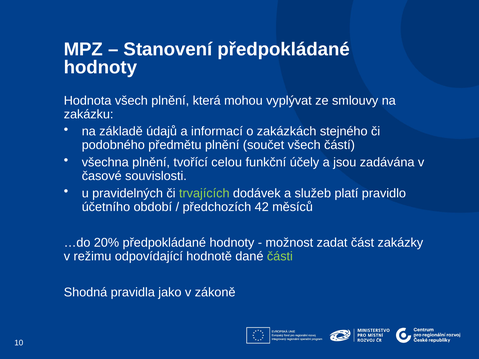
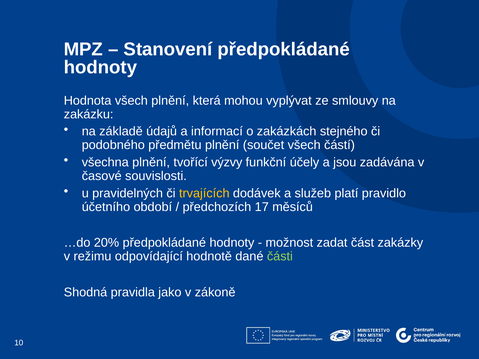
celou: celou -> výzvy (227, 162)
trvajících colour: light green -> yellow (204, 193)
42: 42 -> 17 (262, 207)
